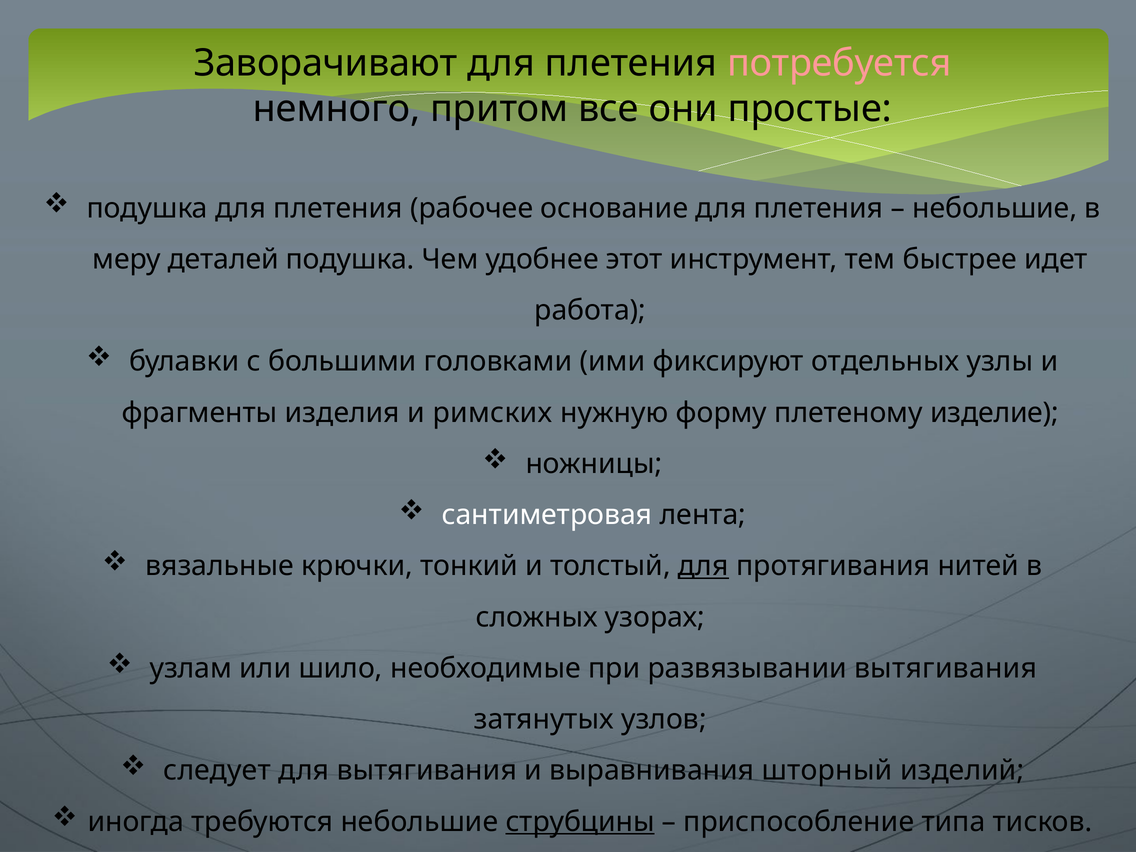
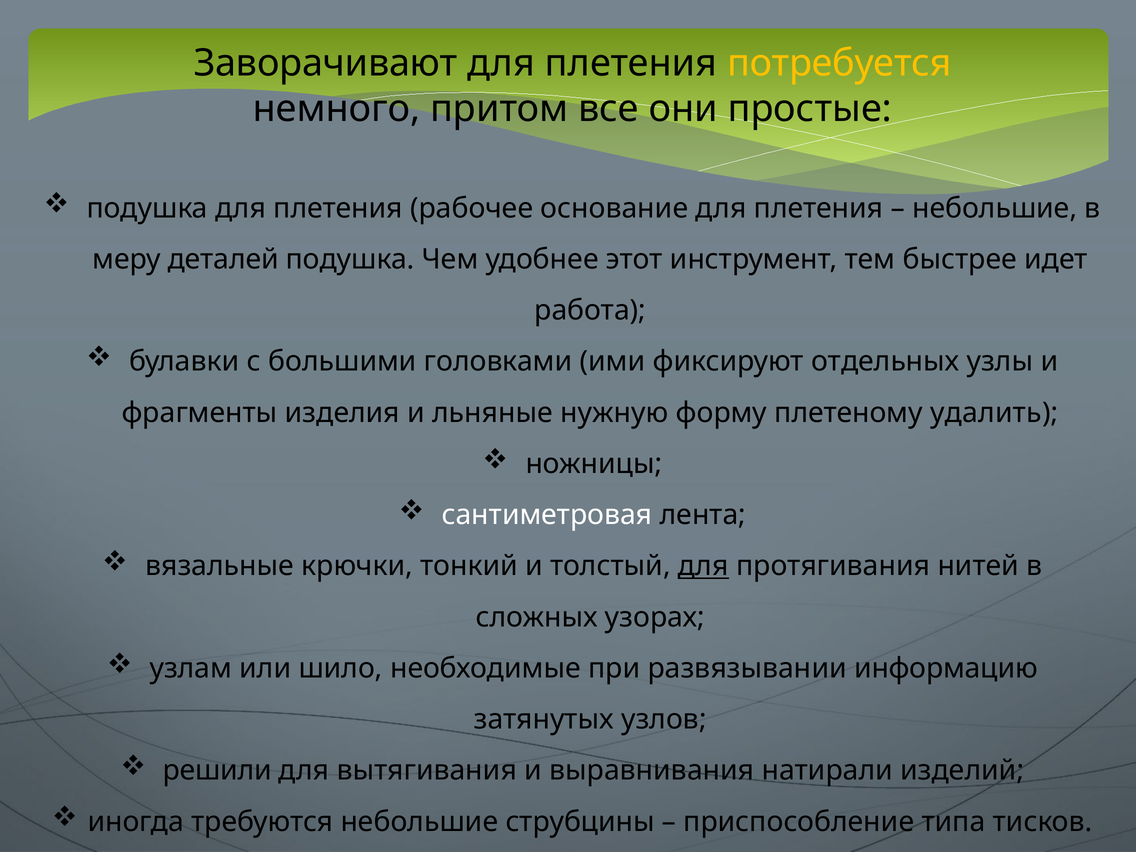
потребуется colour: pink -> yellow (839, 63)
римских: римских -> льняные (493, 413)
изделие: изделие -> удалить (994, 413)
развязывании вытягивания: вытягивания -> информацию (946, 668)
следует: следует -> решили (217, 771)
шторный: шторный -> натирали (827, 771)
струбцины underline: present -> none (580, 822)
